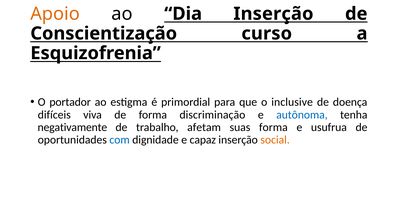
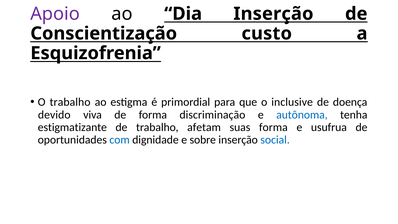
Apoio colour: orange -> purple (55, 14)
curso: curso -> custo (267, 33)
O portador: portador -> trabalho (70, 102)
difíceis: difíceis -> devido (54, 115)
negativamente: negativamente -> estigmatizante (72, 127)
capaz: capaz -> sobre (203, 140)
social colour: orange -> blue (275, 140)
